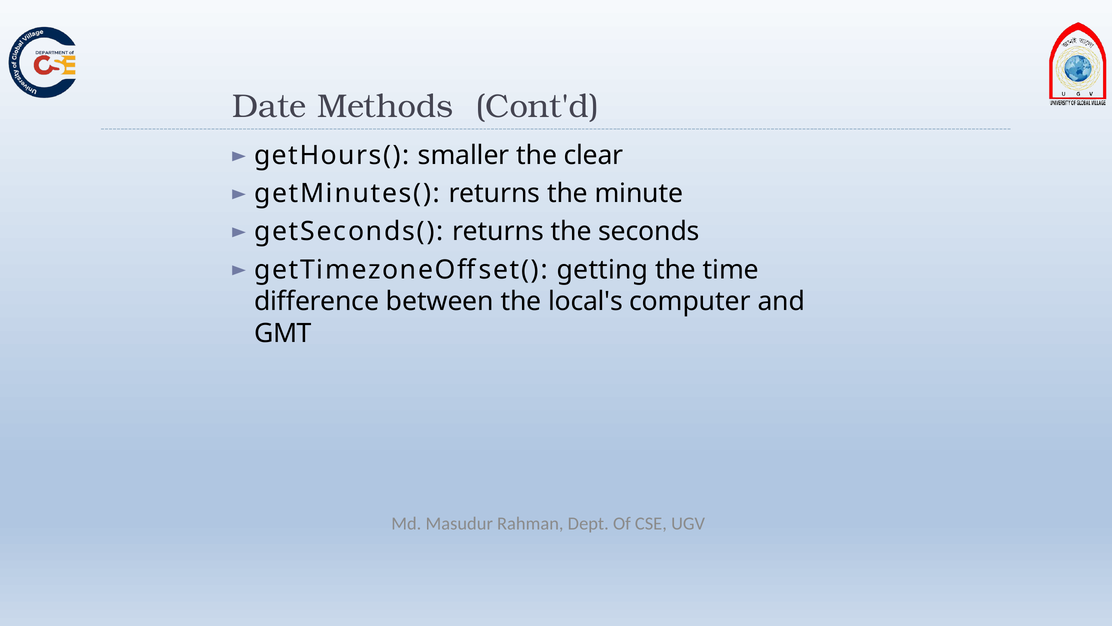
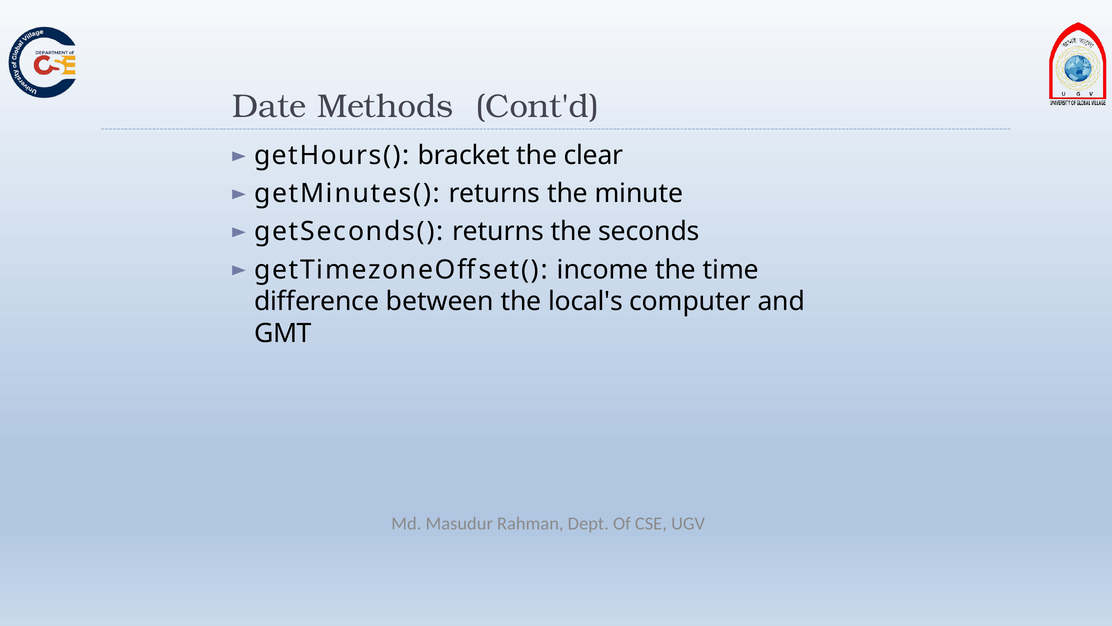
smaller: smaller -> bracket (464, 155)
getting: getting -> income (603, 270)
